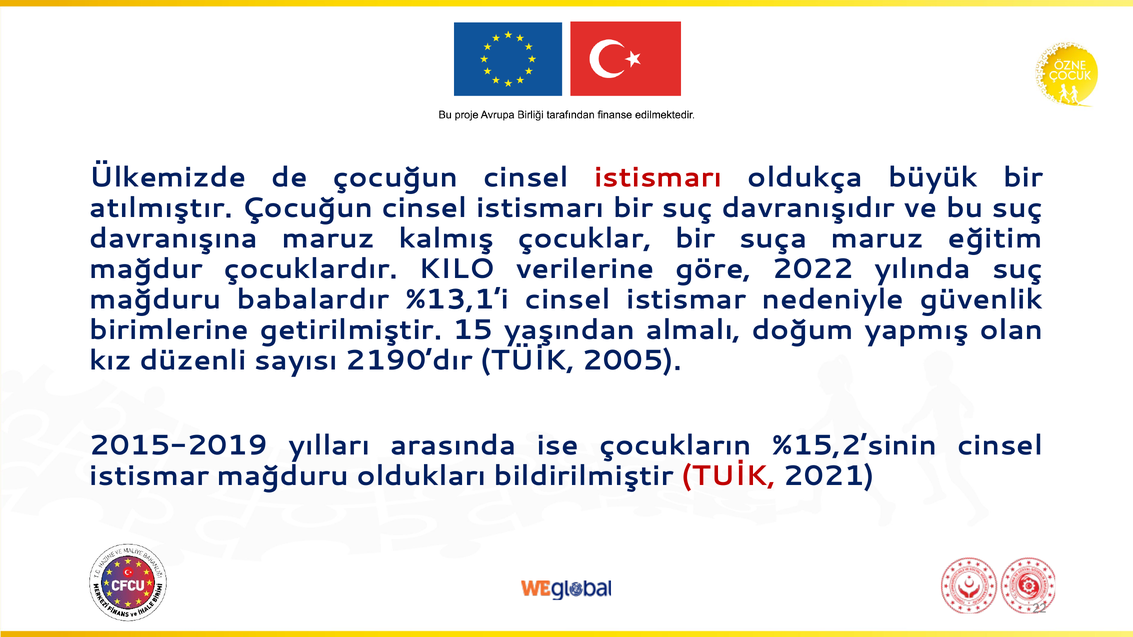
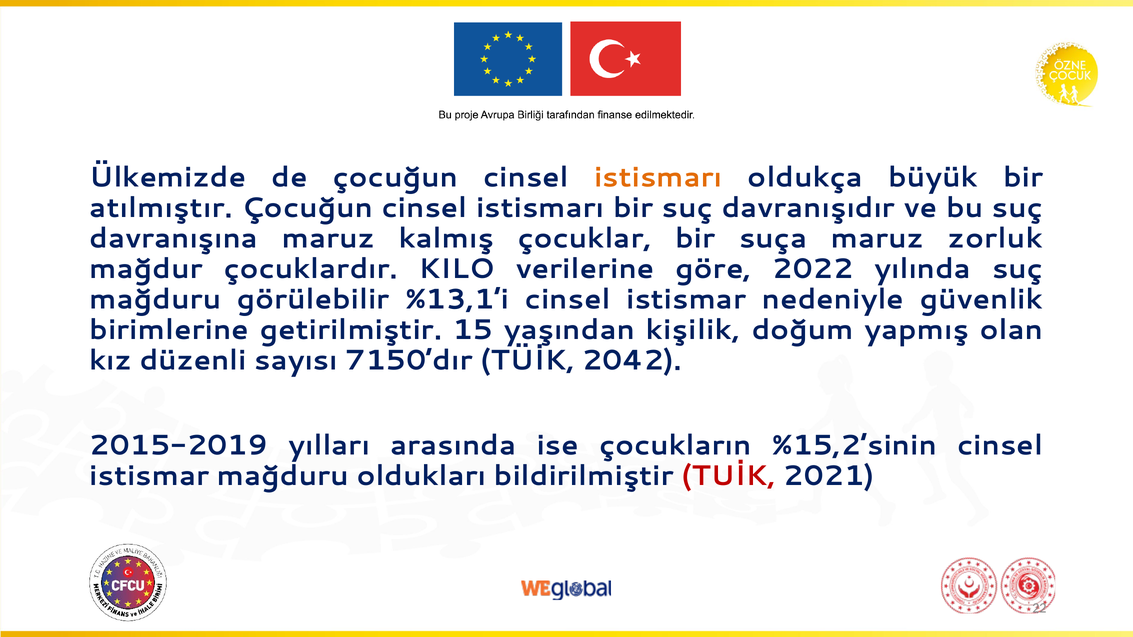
istismarı colour: red -> orange (658, 177)
eğitim: eğitim -> zorluk (995, 238)
babalardır: babalardır -> görülebilir (313, 300)
almalı: almalı -> kişilik (693, 330)
2190’dır: 2190’dır -> 7150’dır (409, 361)
2005: 2005 -> 2042 (632, 361)
